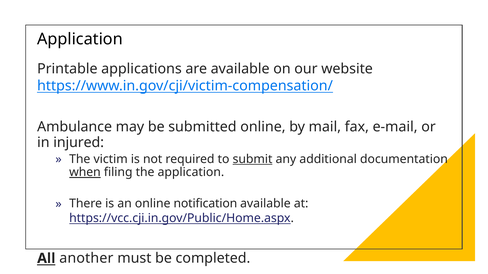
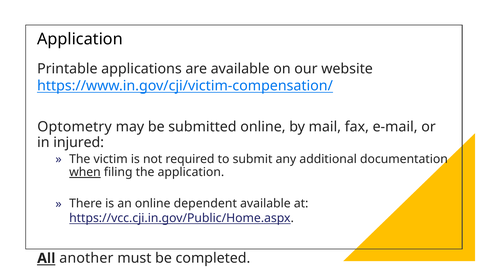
Ambulance: Ambulance -> Optometry (75, 127)
submit underline: present -> none (253, 159)
notification: notification -> dependent (205, 204)
